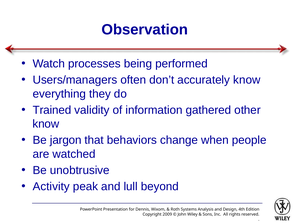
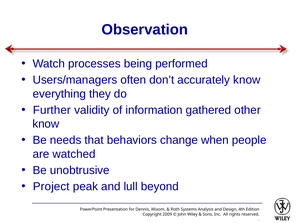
Trained: Trained -> Further (52, 110)
jargon: jargon -> needs (66, 140)
Activity: Activity -> Project (51, 186)
